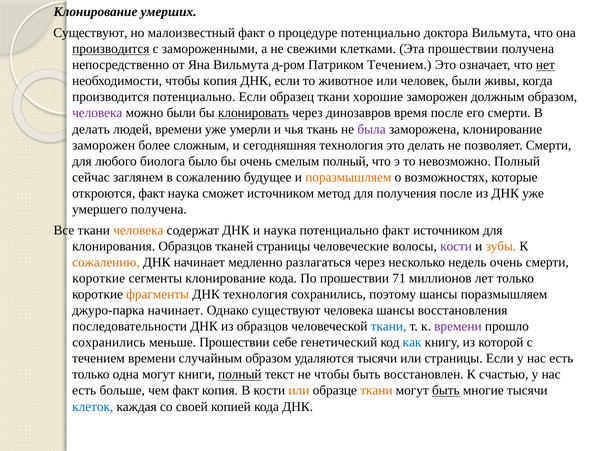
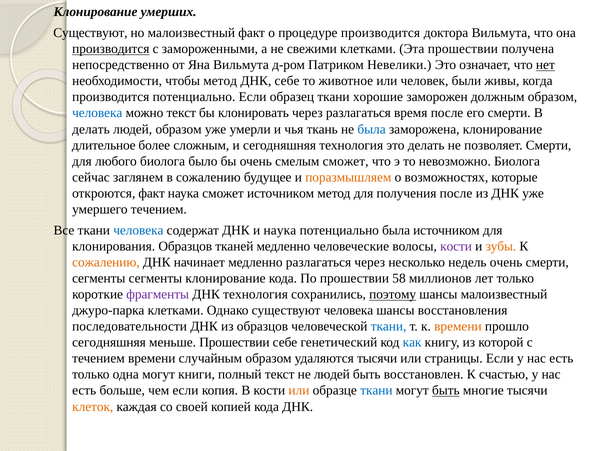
процедуре потенциально: потенциально -> производится (381, 33)
Патриком Течением: Течением -> Невелики (399, 65)
чтобы копия: копия -> метод (220, 81)
ДНК если: если -> себе (287, 81)
человека colour: purple -> blue (97, 113)
можно были: были -> текст (181, 113)
клонировать underline: present -> none (253, 113)
через динозавров: динозавров -> разлагаться (358, 113)
людей времени: времени -> образом (179, 129)
была colour: purple -> blue (372, 129)
заморожен: заморожен -> длительное (104, 145)
смелым полный: полный -> сможет (346, 161)
невозможно Полный: Полный -> Биолога (517, 161)
умершего получена: получена -> течением (159, 209)
человека colour: orange -> blue (138, 230)
потенциально факт: факт -> была (396, 230)
тканей страницы: страницы -> медленно (283, 246)
короткие: короткие -> сегменты (99, 278)
71: 71 -> 58 (399, 278)
фрагменты colour: orange -> purple (158, 294)
поэтому underline: none -> present (393, 294)
шансы поразмышляем: поразмышляем -> малоизвестный (504, 294)
джуро-парка начинает: начинает -> клетками (176, 310)
времени colour: purple -> orange (458, 326)
сохранились: сохранились -> сегодняшняя (109, 342)
полный underline: present -> none (240, 374)
не чтобы: чтобы -> людей (332, 374)
чем факт: факт -> если (186, 390)
ткани colour: orange -> blue (376, 390)
клеток colour: blue -> orange (93, 406)
